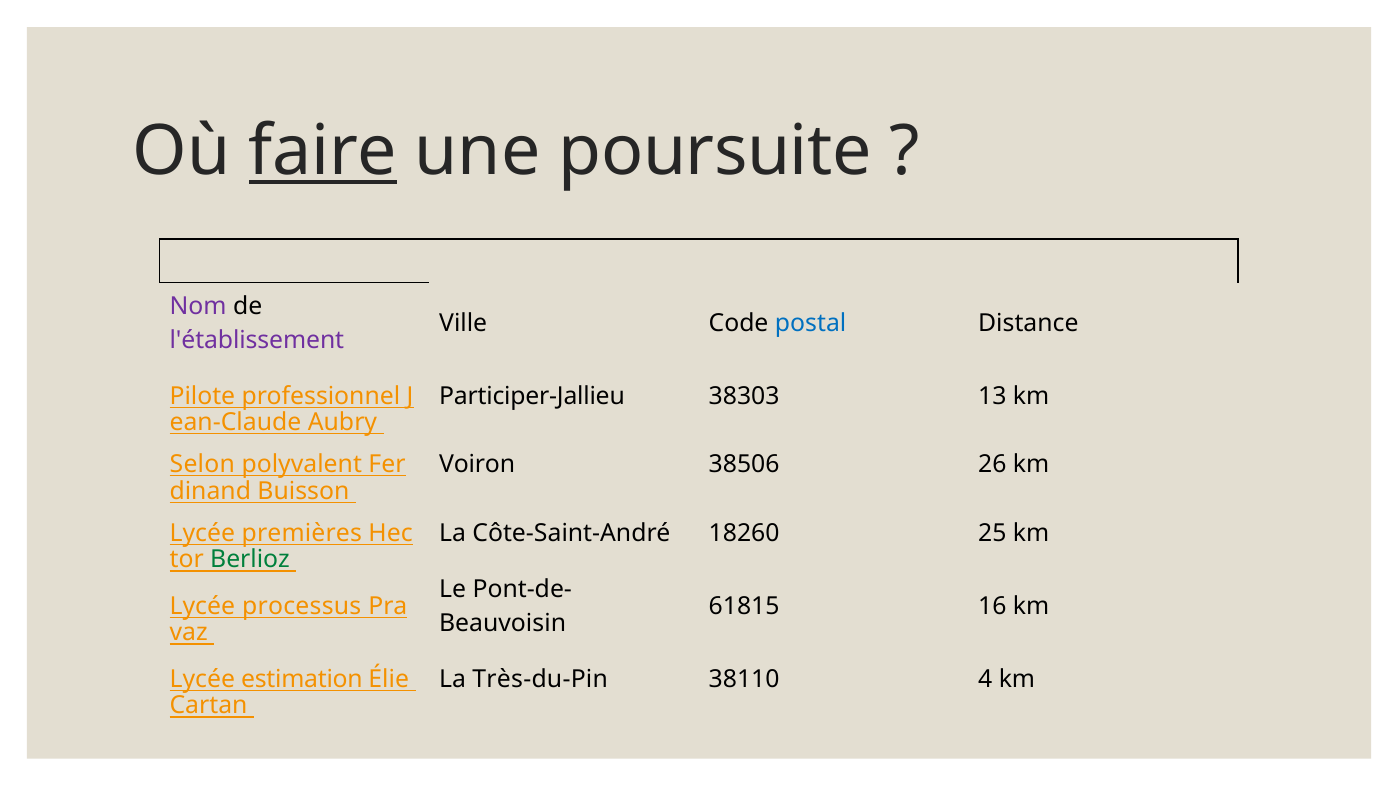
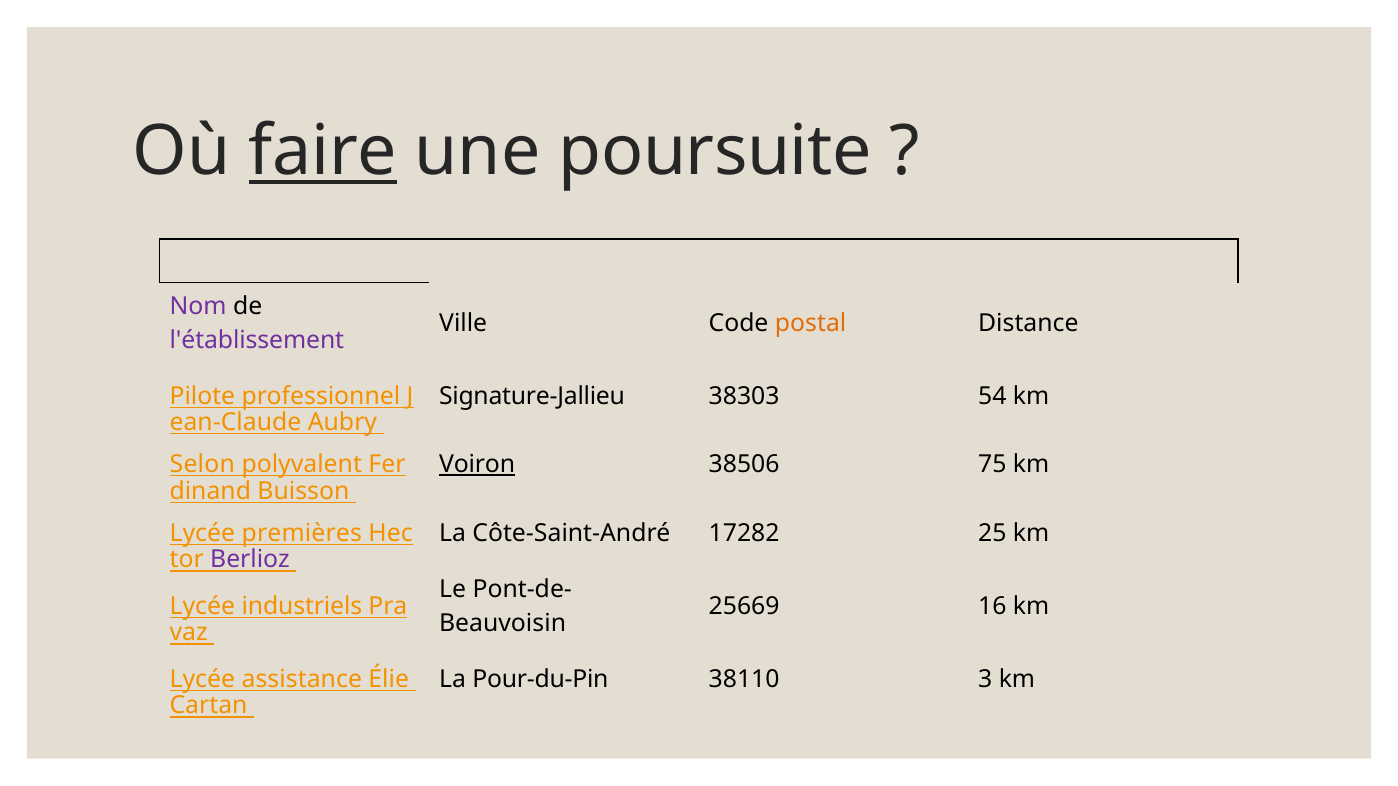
postal colour: blue -> orange (811, 323)
Participer-Jallieu: Participer-Jallieu -> Signature-Jallieu (532, 396)
13: 13 -> 54 (992, 396)
Voiron underline: none -> present (477, 465)
26: 26 -> 75 (992, 465)
18260: 18260 -> 17282 (744, 533)
Berlioz colour: green -> purple (250, 560)
processus: processus -> industriels (302, 606)
61815: 61815 -> 25669 (744, 606)
estimation: estimation -> assistance (302, 680)
Très-du-Pin: Très-du-Pin -> Pour-du-Pin (540, 680)
4: 4 -> 3 (985, 680)
